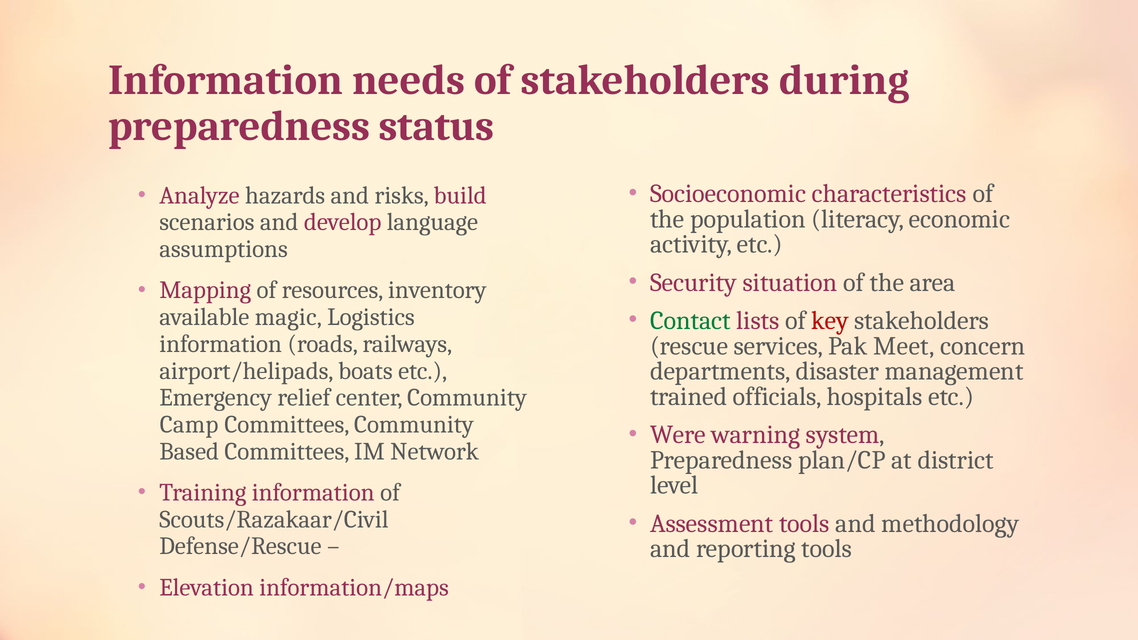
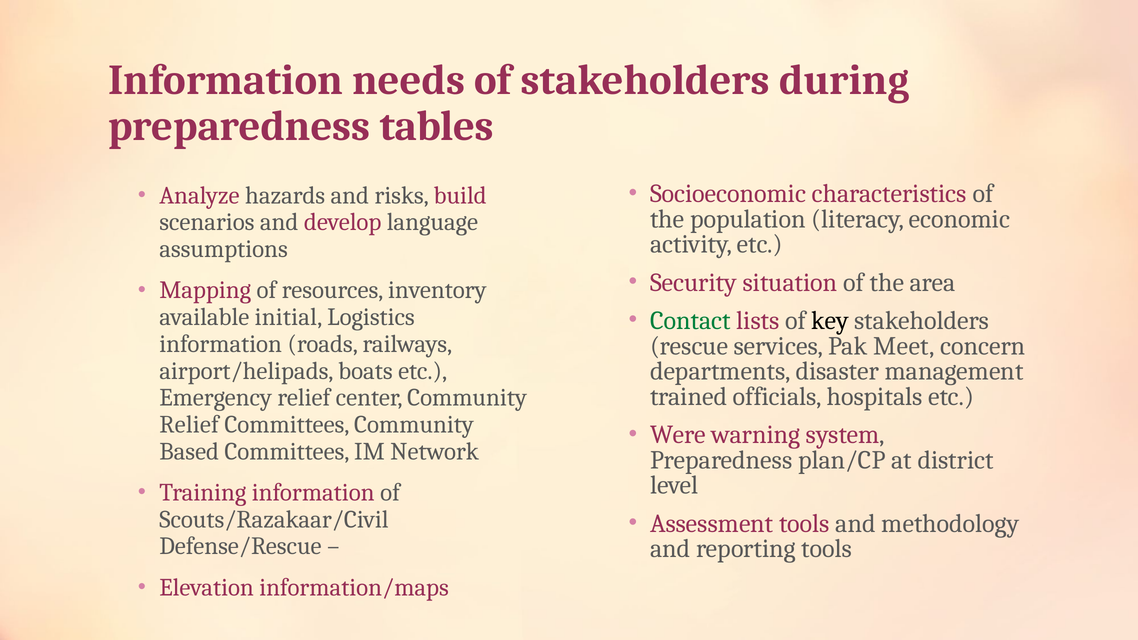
status: status -> tables (437, 126)
magic: magic -> initial (288, 317)
key colour: red -> black (830, 321)
Camp: Camp -> Relief (189, 425)
